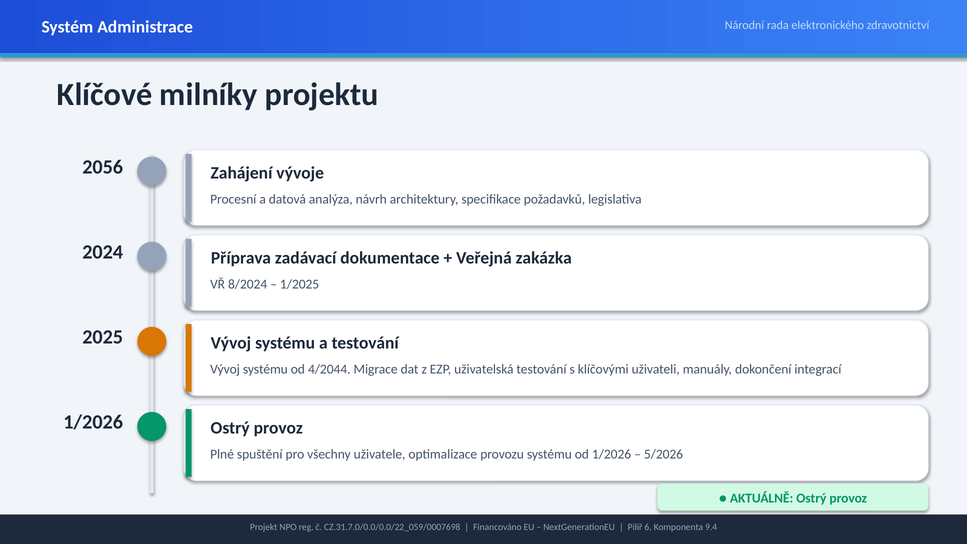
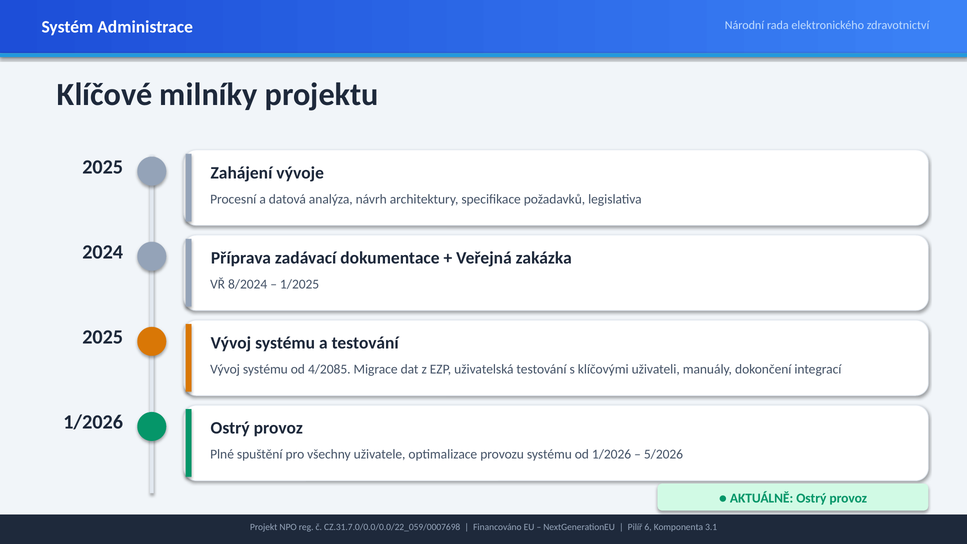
2056: 2056 -> 2025 (103, 167)
4/2044: 4/2044 -> 4/2085 (329, 369)
9.4: 9.4 -> 3.1 (711, 527)
